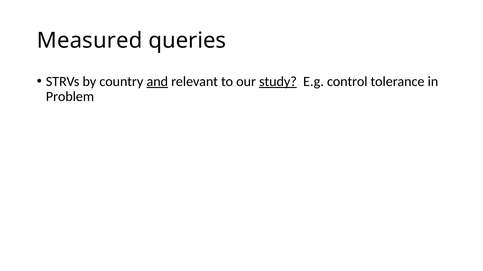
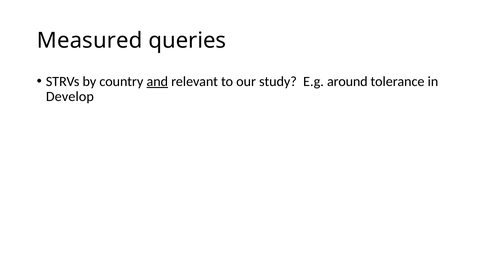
study underline: present -> none (278, 82)
control: control -> around (347, 82)
Problem: Problem -> Develop (70, 97)
